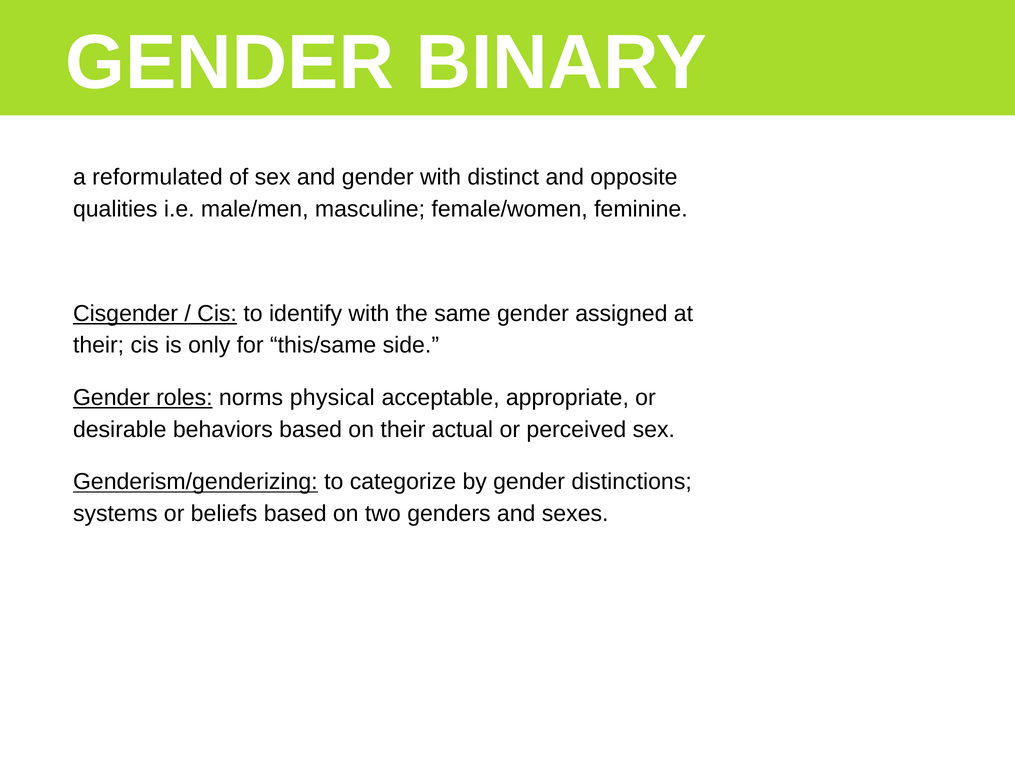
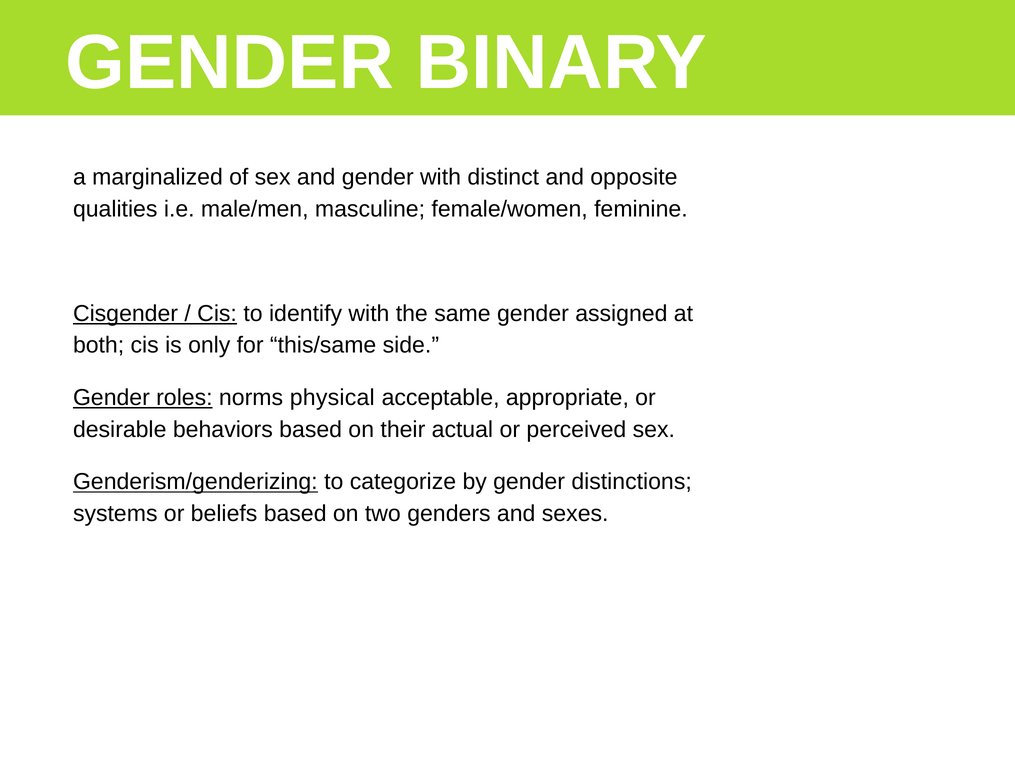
reformulated: reformulated -> marginalized (158, 177)
their: their -> both (99, 345)
